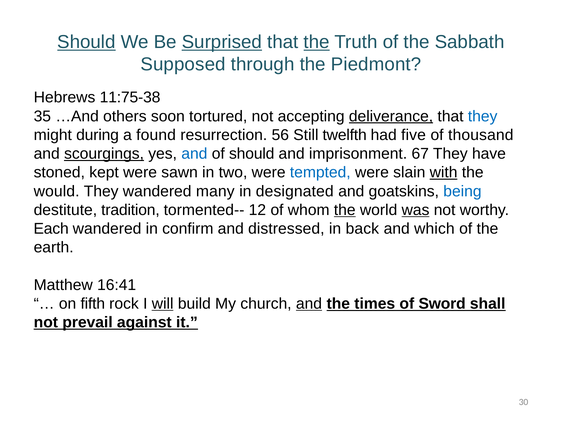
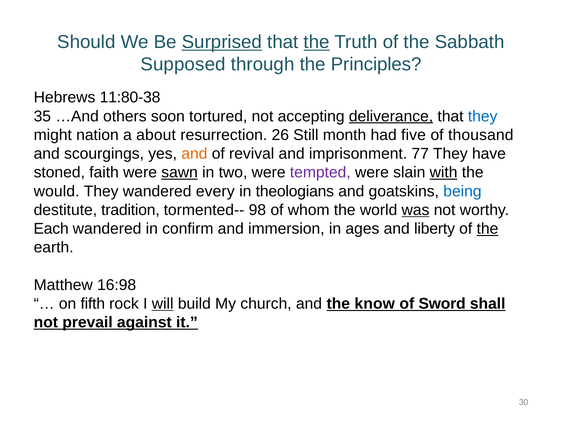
Should underline: present -> none (86, 42)
Piedmont: Piedmont -> Principles (376, 65)
11:75-38: 11:75-38 -> 11:80-38 (130, 98)
during: during -> nation (97, 135)
found: found -> about (156, 135)
56: 56 -> 26 (280, 135)
twelfth: twelfth -> month (345, 135)
scourgings underline: present -> none (104, 154)
and colour: blue -> orange (194, 154)
of should: should -> revival (252, 154)
67: 67 -> 77 (420, 154)
kept: kept -> faith (104, 173)
sawn underline: none -> present (180, 173)
tempted colour: blue -> purple (320, 173)
many: many -> every (215, 191)
designated: designated -> theologians (295, 191)
12: 12 -> 98 (257, 210)
the underline: present -> none (345, 210)
distressed: distressed -> immersion (286, 229)
back: back -> ages (362, 229)
which: which -> liberty (435, 229)
the underline: none -> present (487, 229)
16:41: 16:41 -> 16:98 (117, 285)
and underline: present -> none (309, 304)
times: times -> know (375, 304)
